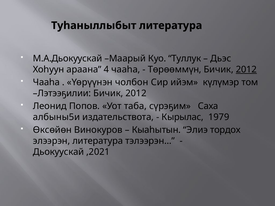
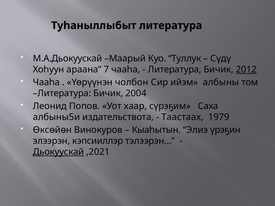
Дьэс: Дьэс -> Сүдү (221, 59)
4: 4 -> 7 (106, 70)
Төрөөммүн: Төрөөммүн -> Литература (175, 70)
күлүмэр: күлүмэр -> албыны (221, 82)
Лэтээҕилии: Лэтээҕилии -> Литература (62, 93)
2012: 2012 -> 2004 (136, 93)
таба: таба -> хаар (135, 106)
Кырылас: Кырылас -> Таастаах (183, 117)
тордох: тордох -> үрэҕин (225, 130)
элээрэн литература: литература -> кэпсииллэр (98, 141)
Дьокуускай underline: none -> present (58, 152)
